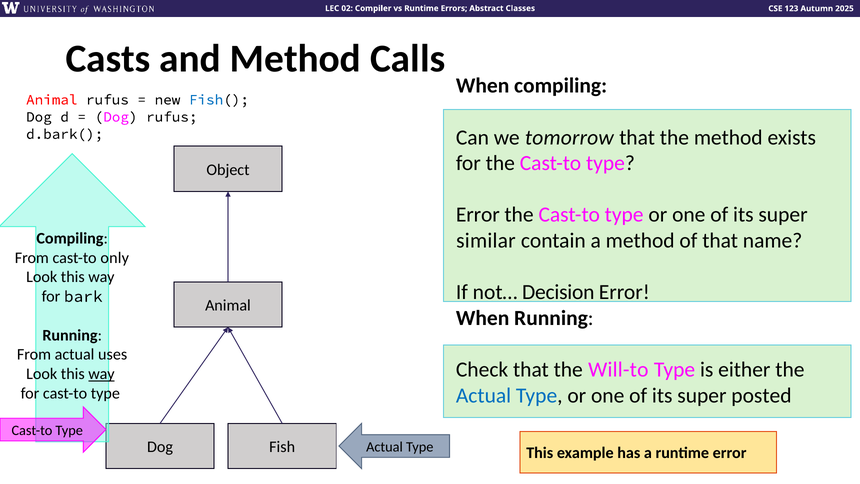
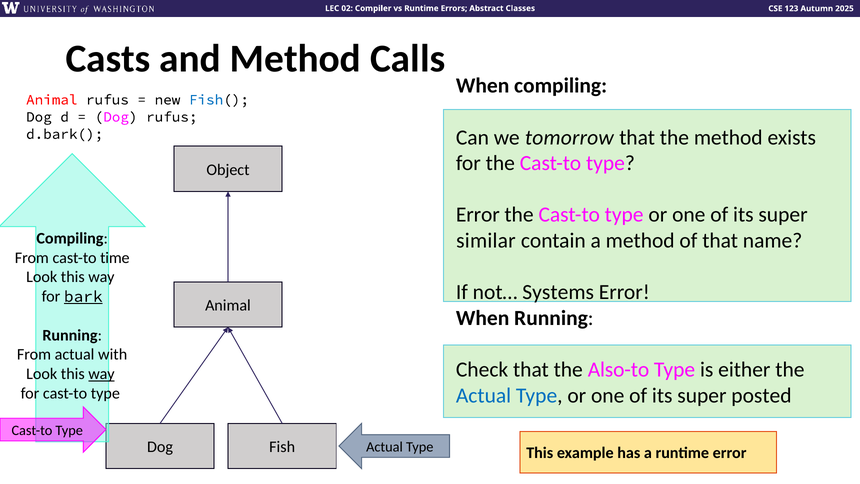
only: only -> time (115, 258)
Decision: Decision -> Systems (558, 292)
bark underline: none -> present (83, 296)
uses: uses -> with (113, 354)
Will-to: Will-to -> Also-to (618, 370)
